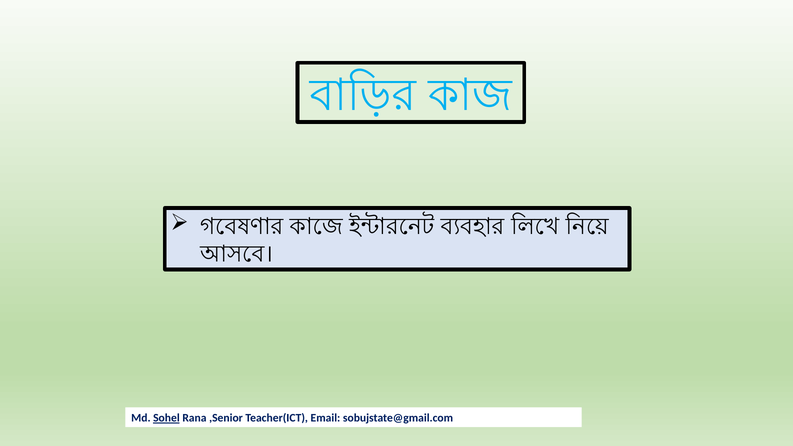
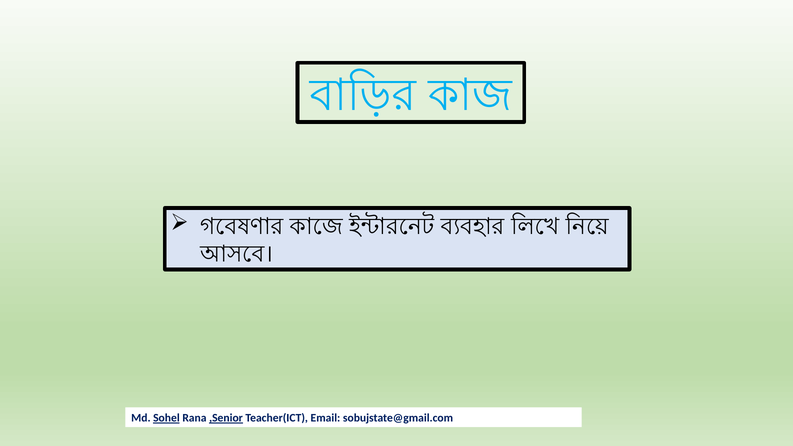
,Senior underline: none -> present (226, 418)
